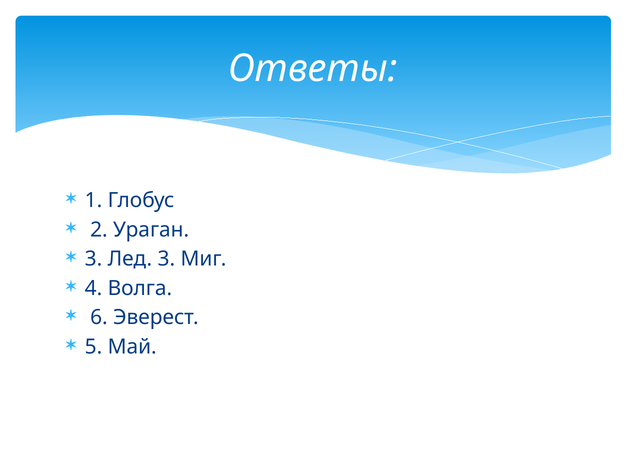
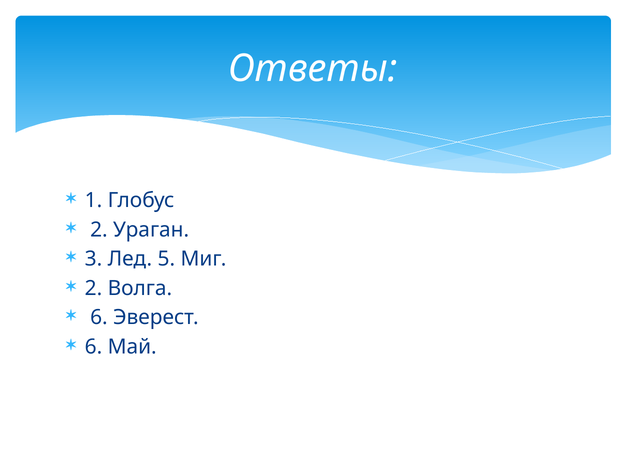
Лед 3: 3 -> 5 (166, 259)
4: 4 -> 2 (93, 288)
5: 5 -> 6 (93, 346)
